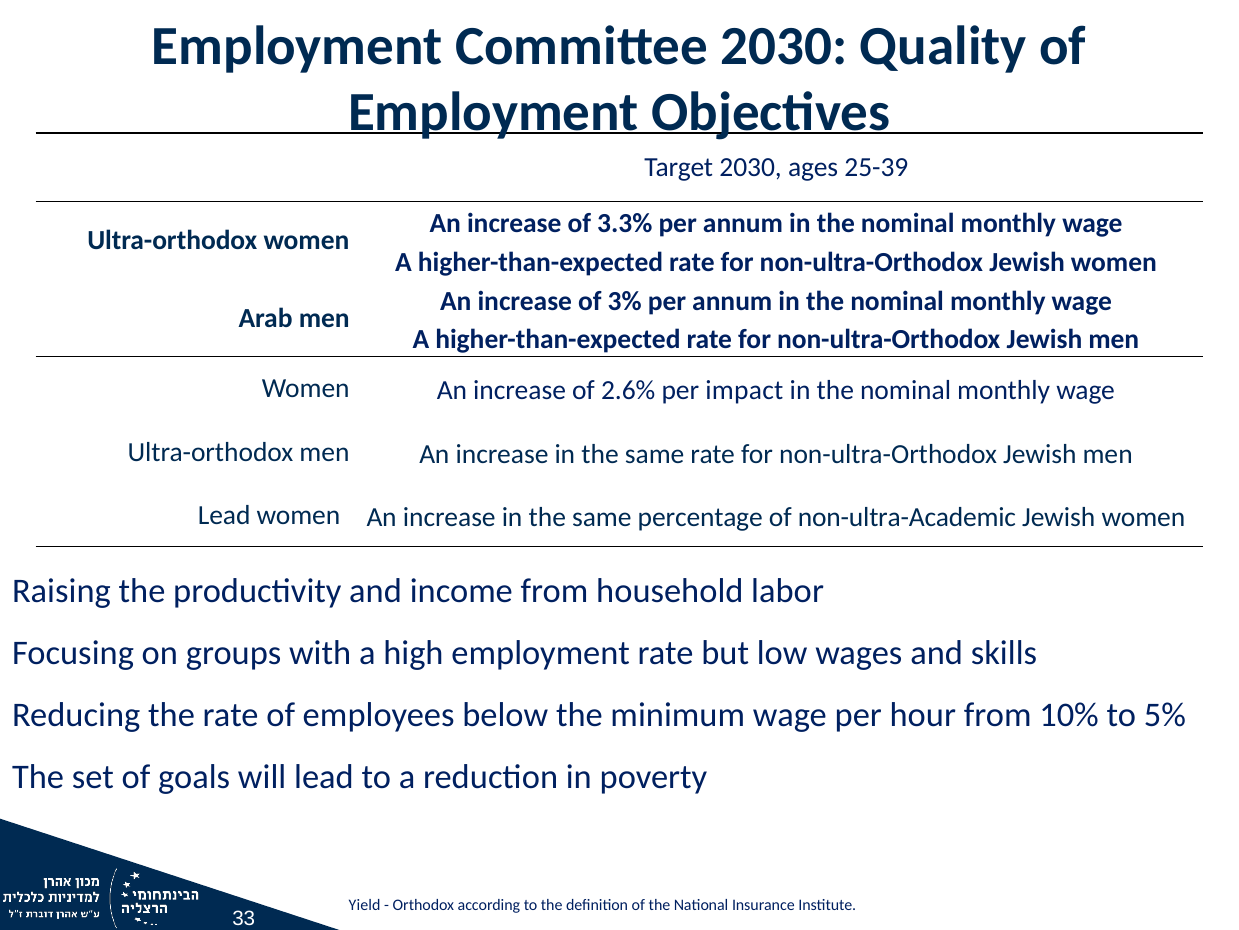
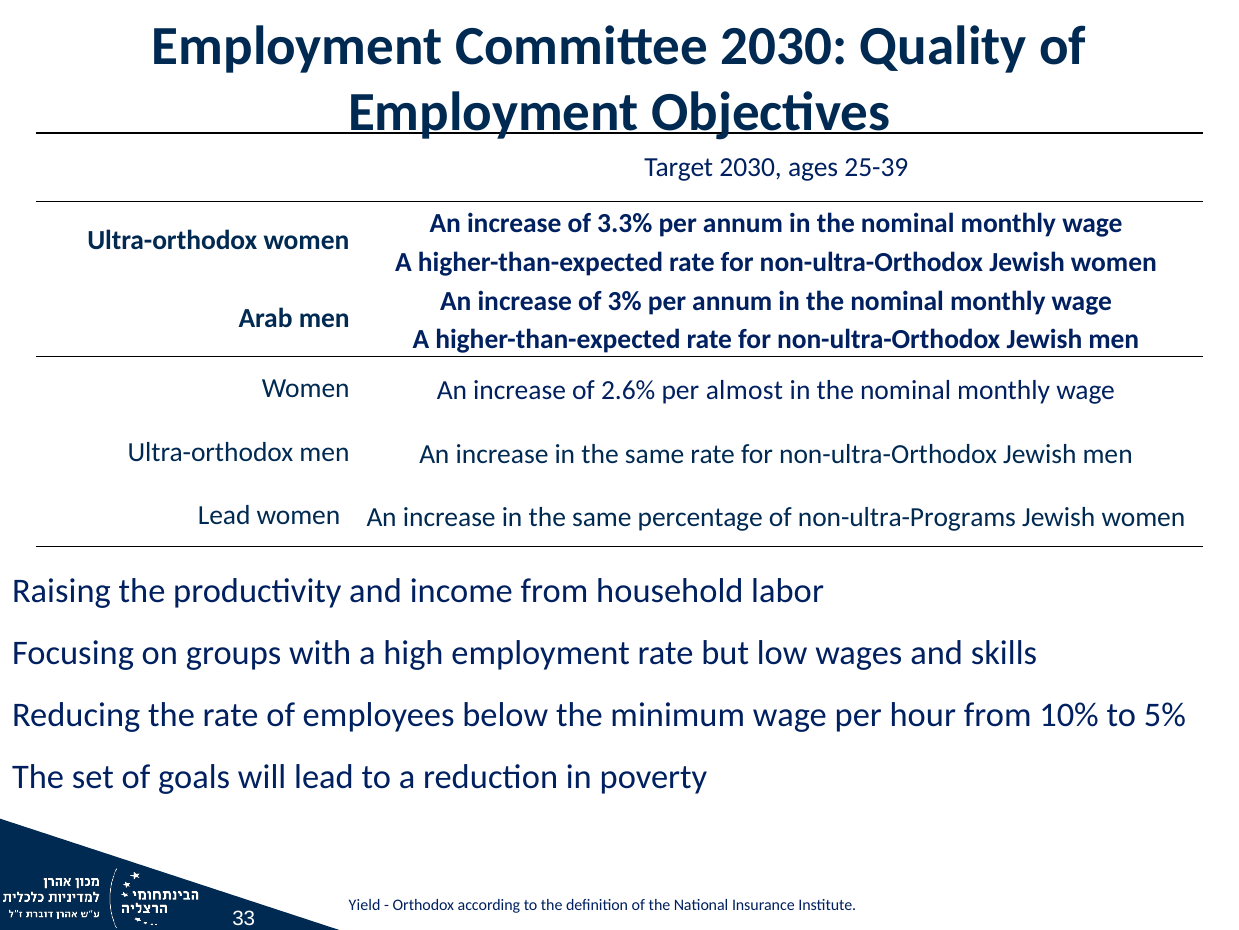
impact: impact -> almost (744, 391)
non-ultra-Academic: non-ultra-Academic -> non-ultra-Programs (907, 517)
